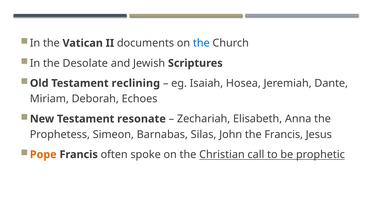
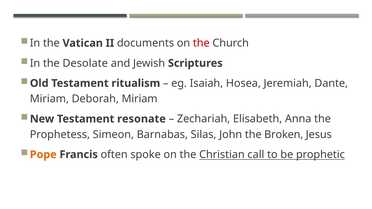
the colour: blue -> red (201, 43)
reclining: reclining -> ritualism (136, 83)
Deborah Echoes: Echoes -> Miriam (140, 99)
the Francis: Francis -> Broken (284, 135)
